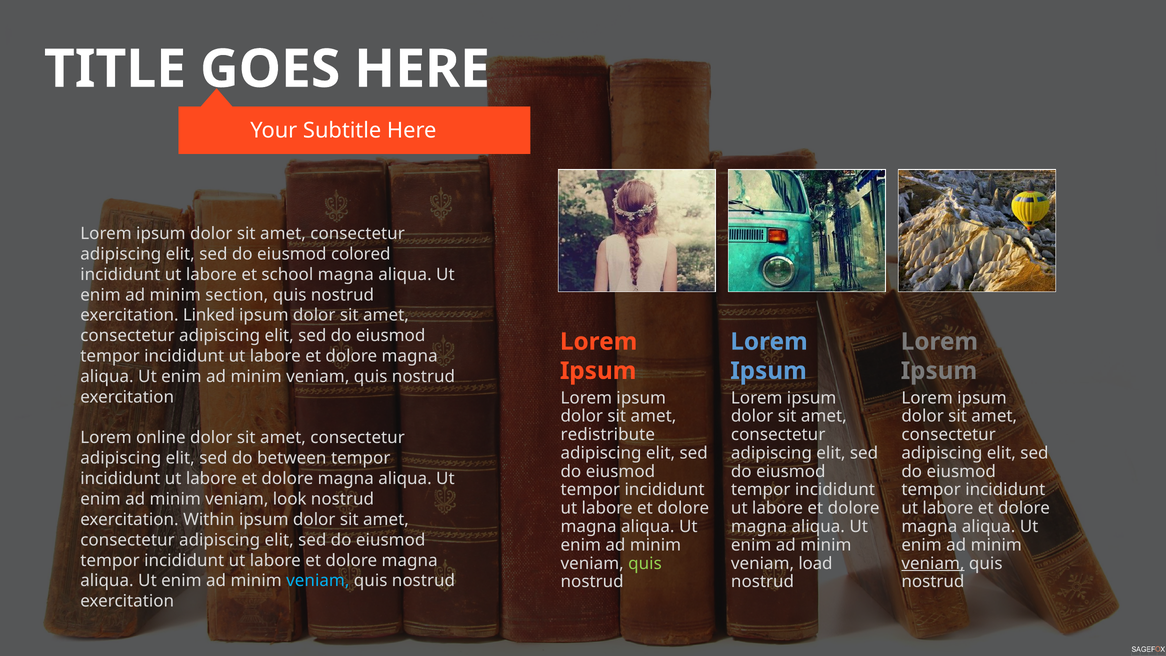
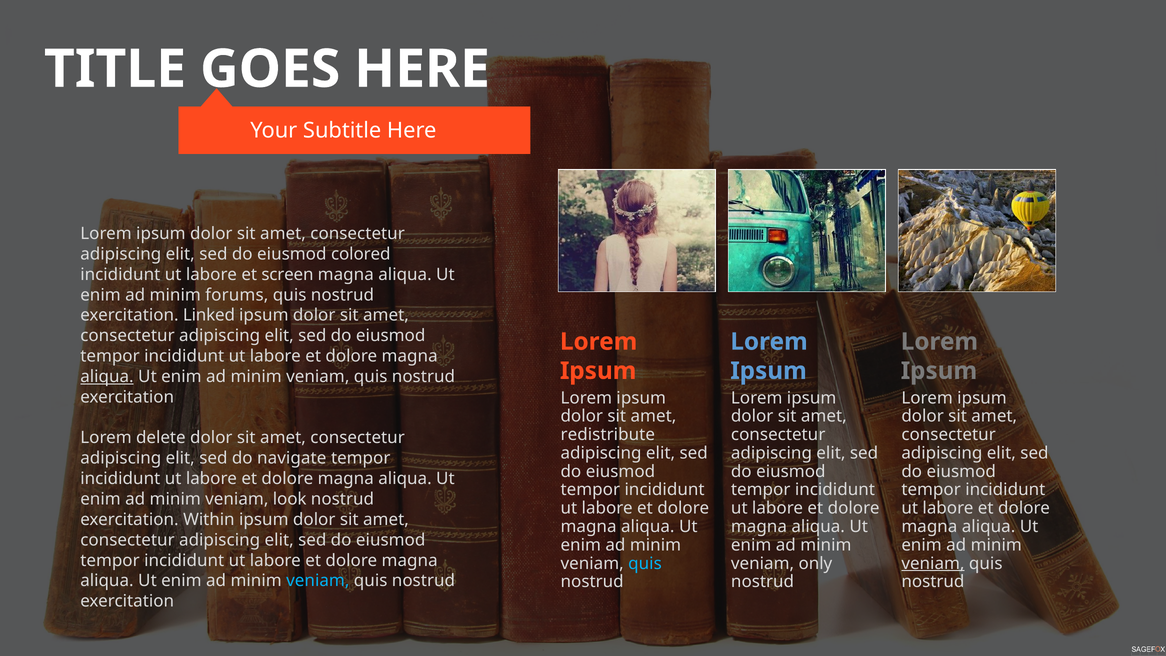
school: school -> screen (287, 274)
section: section -> forums (237, 295)
aliqua underline: none -> present (107, 377)
online: online -> delete (161, 438)
between: between -> navigate (292, 458)
quis colour: light green -> light blue (645, 563)
load: load -> only (815, 563)
